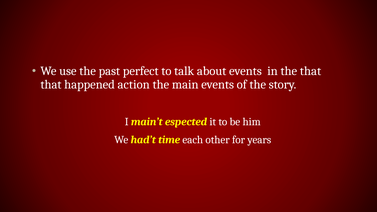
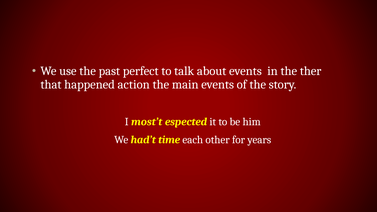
the that: that -> ther (311, 71)
main’t: main’t -> most’t (147, 122)
